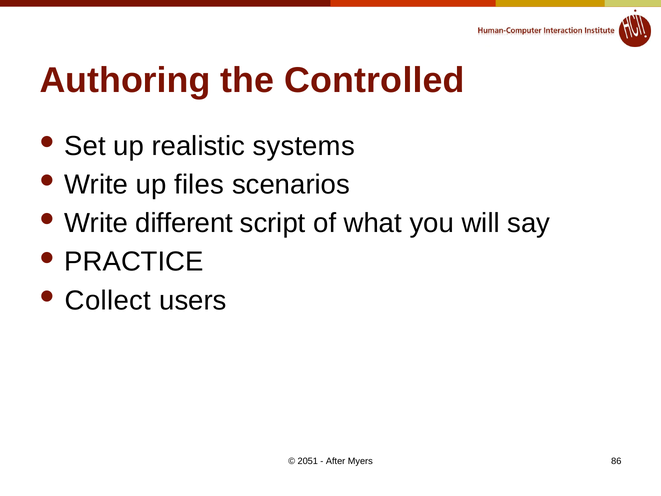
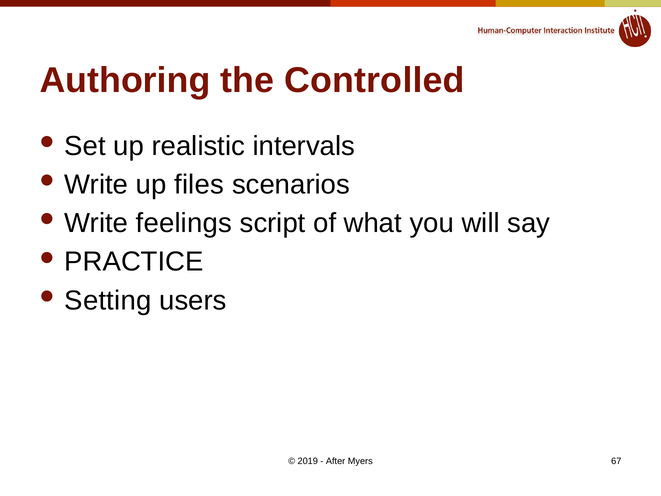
systems: systems -> intervals (304, 146)
different: different -> feelings (184, 223)
Collect: Collect -> Setting (108, 300)
2051: 2051 -> 2019 (308, 461)
86: 86 -> 67 (616, 461)
